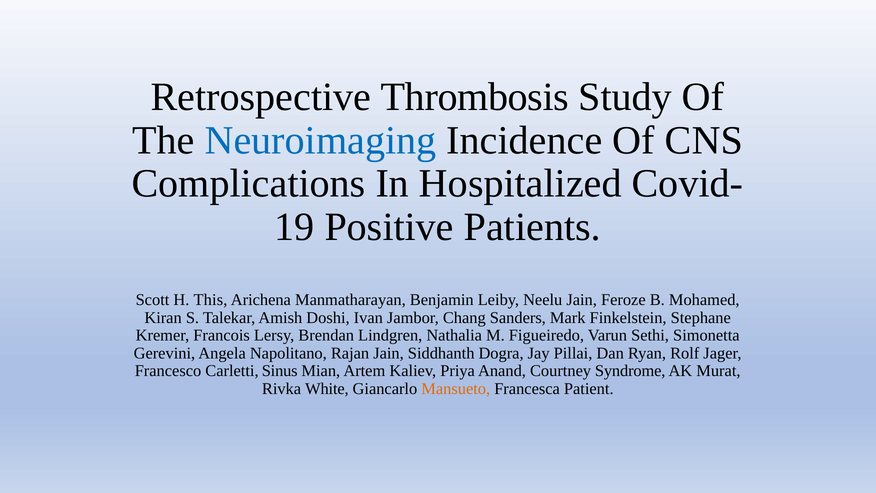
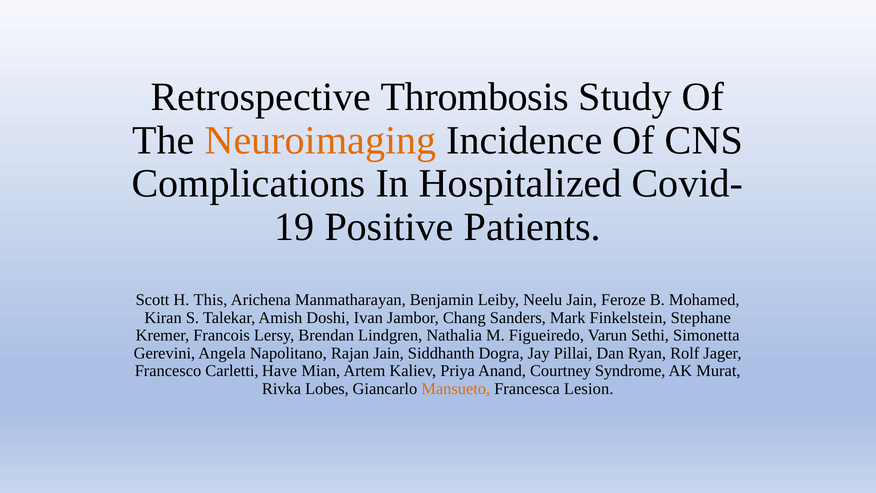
Neuroimaging colour: blue -> orange (321, 140)
Sinus: Sinus -> Have (280, 371)
White: White -> Lobes (327, 388)
Patient: Patient -> Lesion (589, 388)
